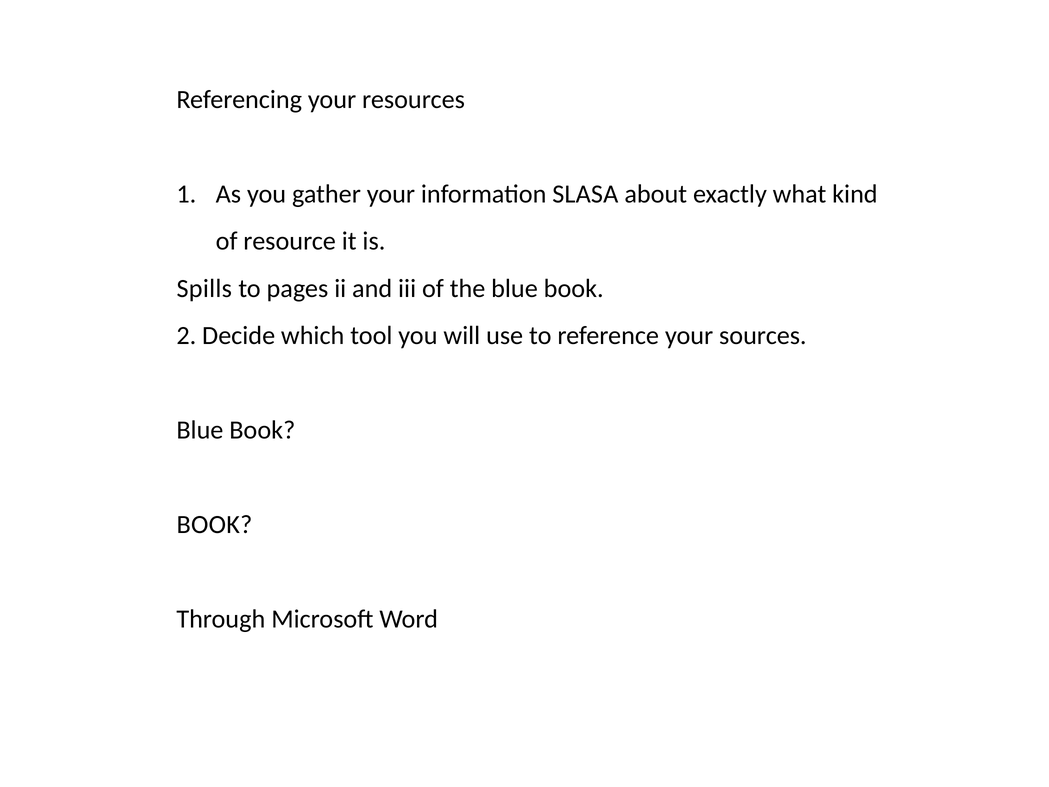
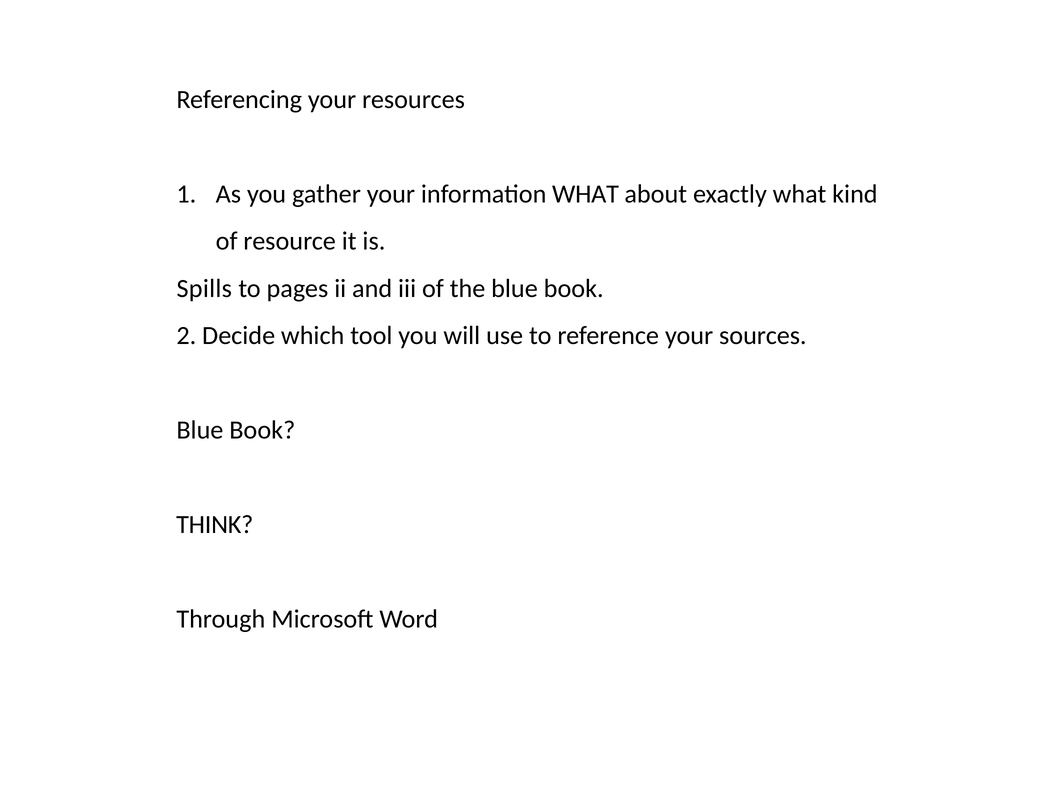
information SLASA: SLASA -> WHAT (586, 194)
BOOK: BOOK -> THINK (215, 524)
